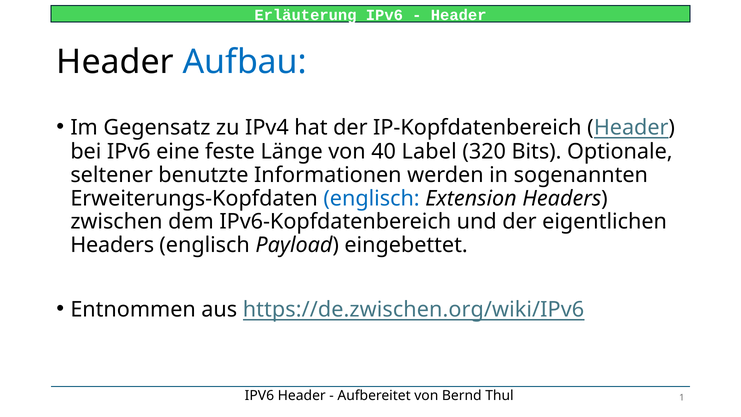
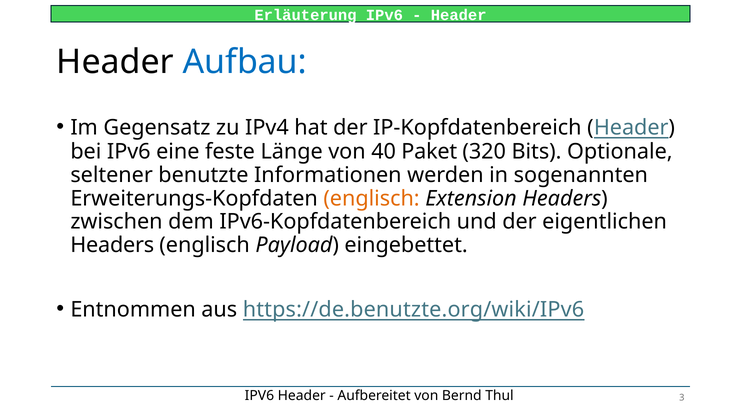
Label: Label -> Paket (429, 152)
englisch colour: blue -> orange (372, 198)
https://de.zwischen.org/wiki/IPv6: https://de.zwischen.org/wiki/IPv6 -> https://de.benutzte.org/wiki/IPv6 (413, 310)
1: 1 -> 3 (682, 397)
